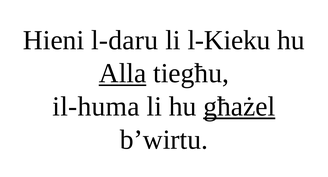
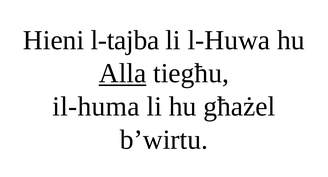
l-daru: l-daru -> l-tajba (125, 40)
l-Kieku: l-Kieku -> l-Huwa (229, 40)
għażel underline: present -> none (239, 106)
